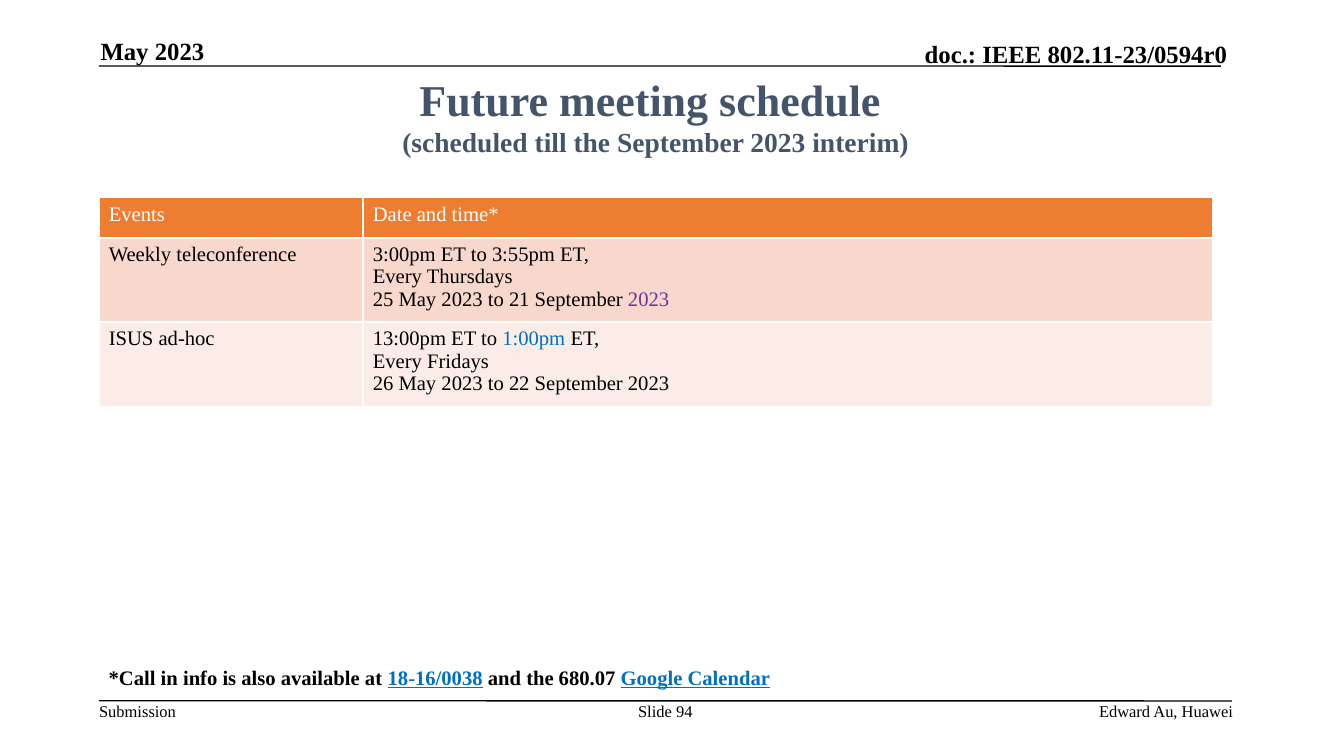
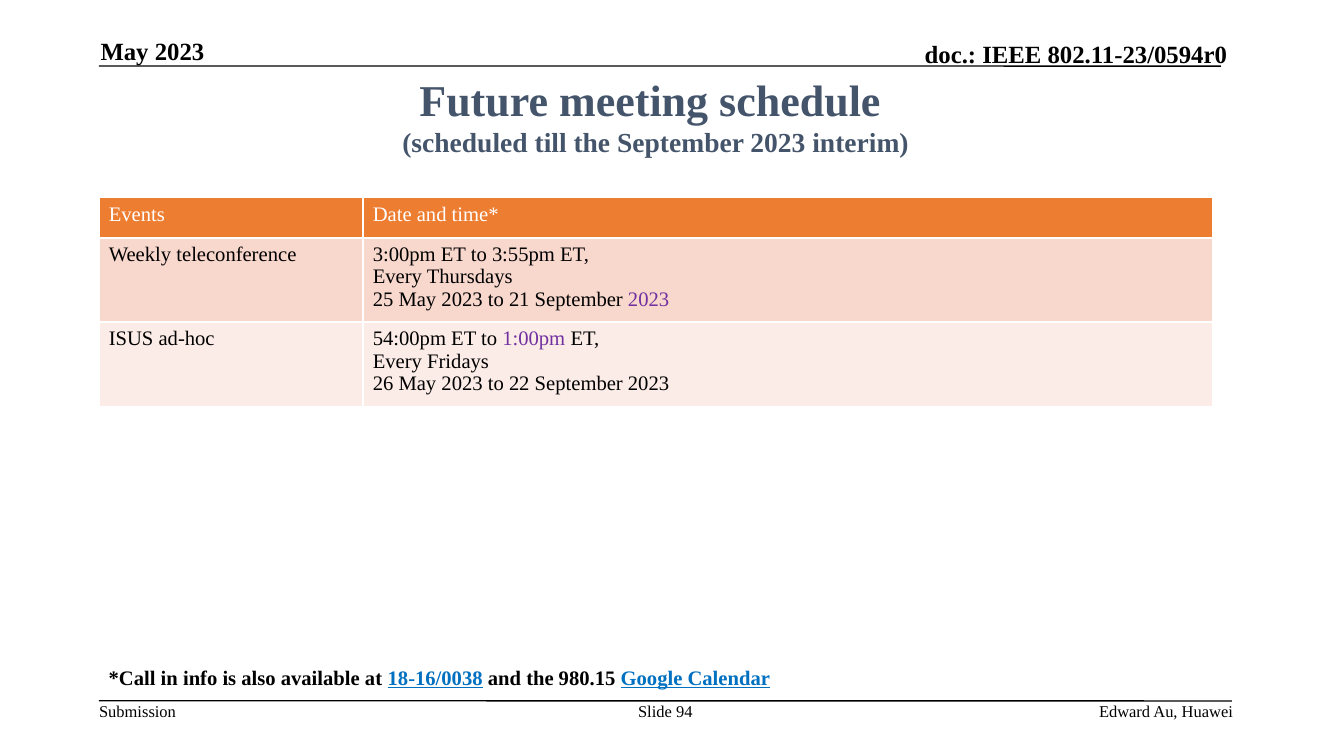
13:00pm: 13:00pm -> 54:00pm (409, 339)
1:00pm colour: blue -> purple (534, 339)
680.07: 680.07 -> 980.15 (587, 679)
